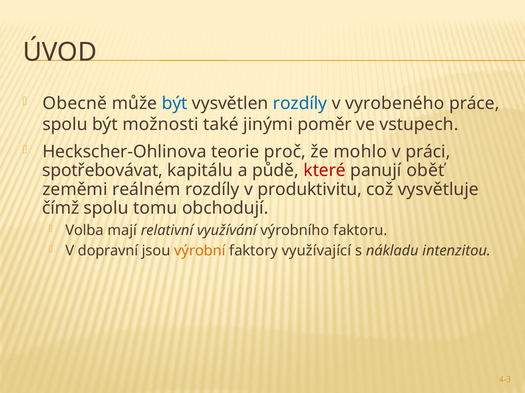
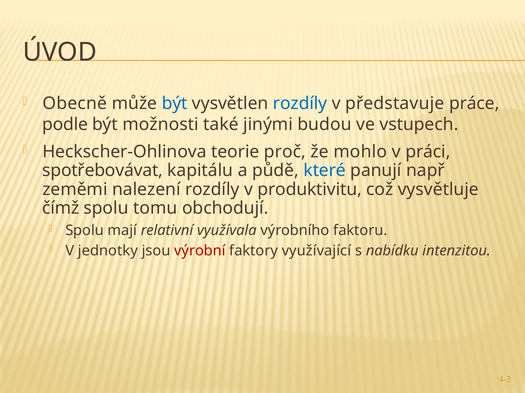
vyrobeného: vyrobeného -> představuje (395, 104)
spolu: spolu -> podle (65, 125)
poměr: poměr -> budou (324, 125)
které colour: red -> blue (325, 171)
oběť: oběť -> např (425, 171)
reálném: reálném -> nalezení (146, 190)
Volba: Volba -> Spolu (85, 231)
využívání: využívání -> využívala (227, 231)
dopravní: dopravní -> jednotky (108, 251)
výrobní colour: orange -> red (200, 251)
nákladu: nákladu -> nabídku (392, 251)
